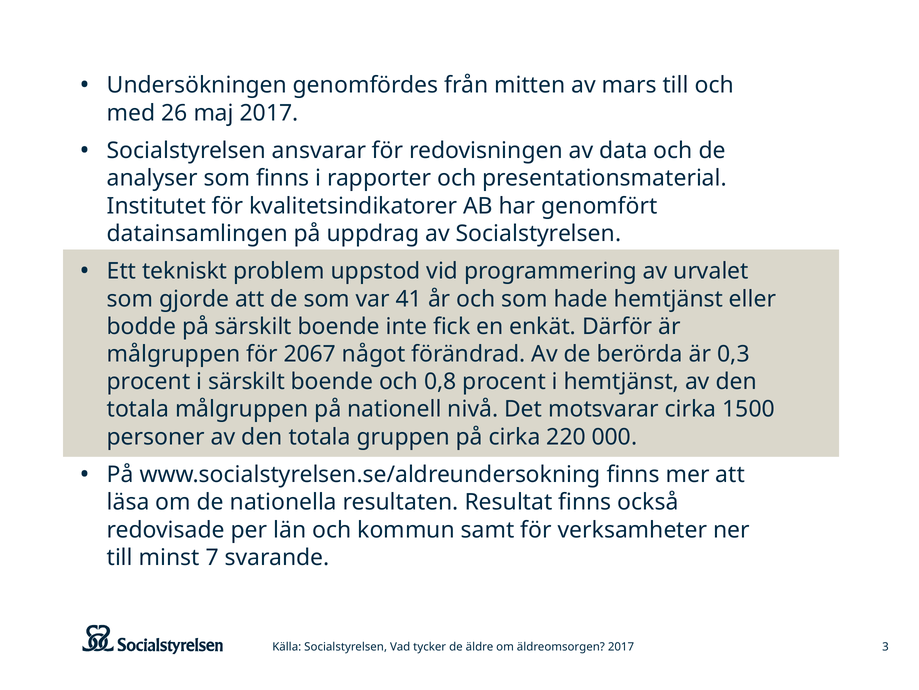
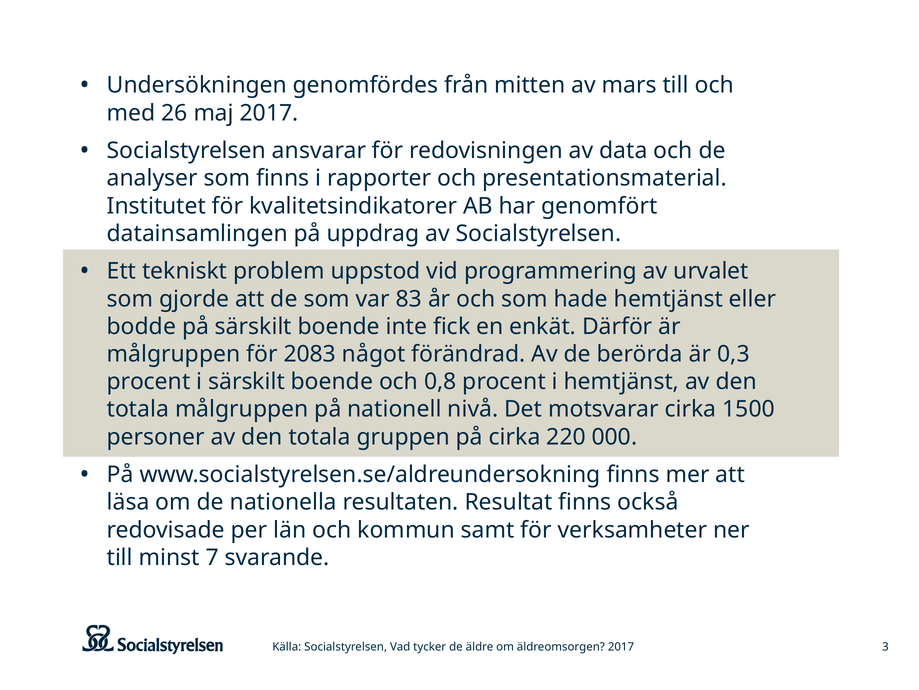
41: 41 -> 83 (409, 299)
2067: 2067 -> 2083 (310, 354)
